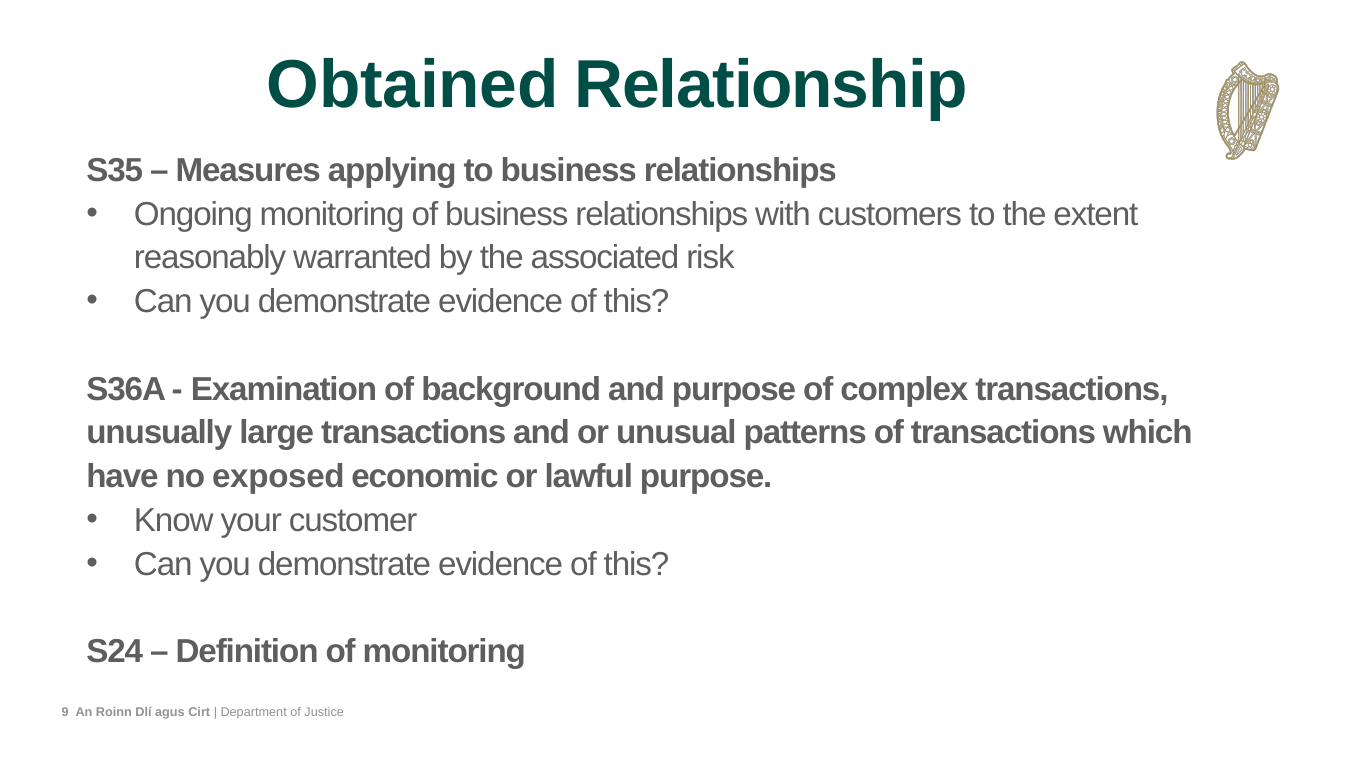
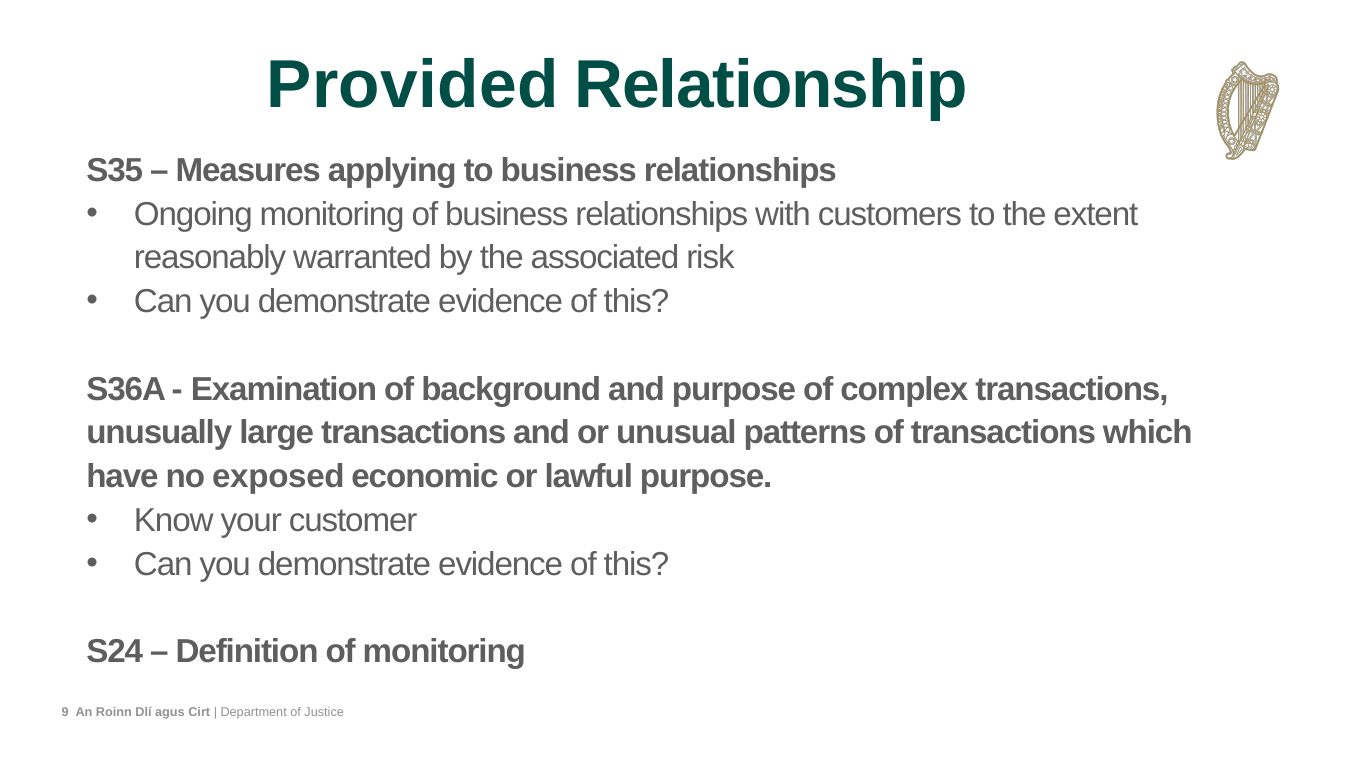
Obtained: Obtained -> Provided (412, 85)
